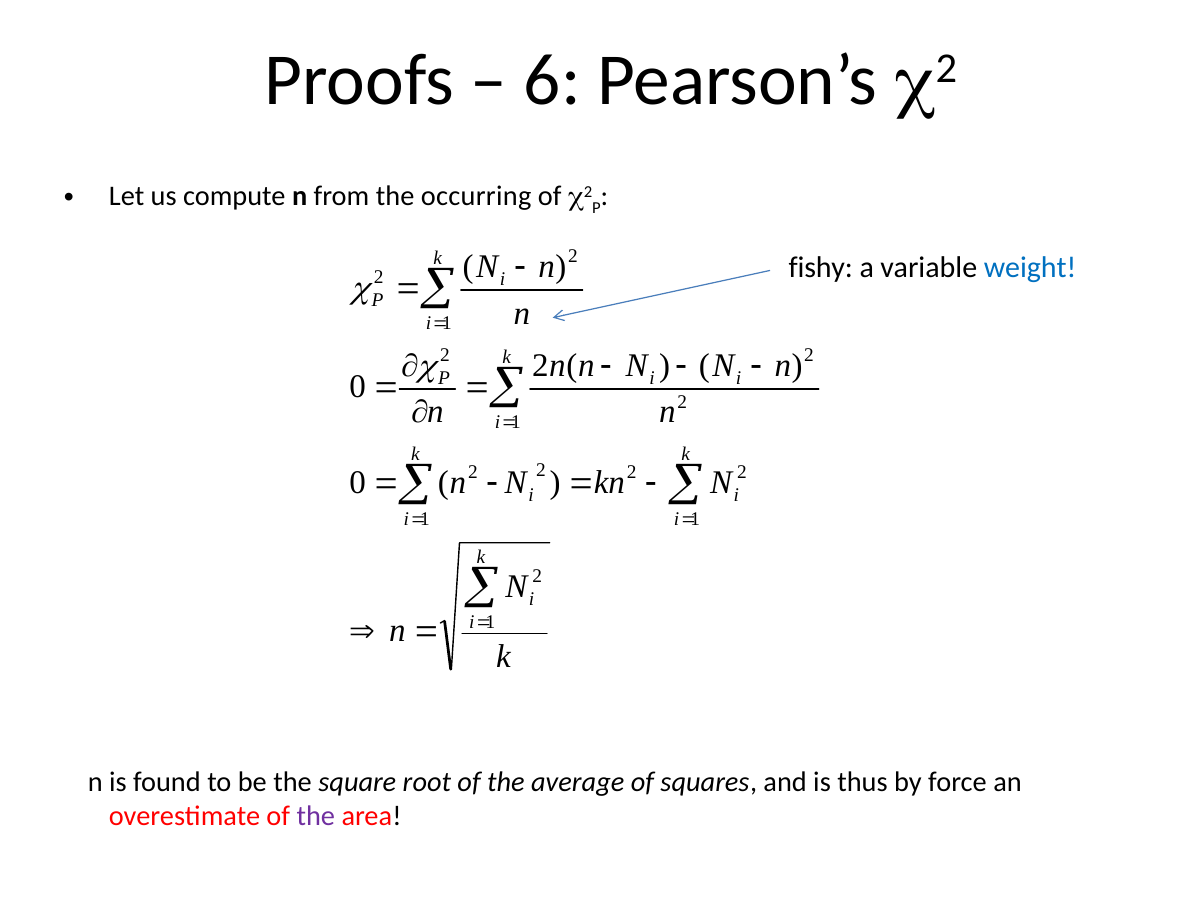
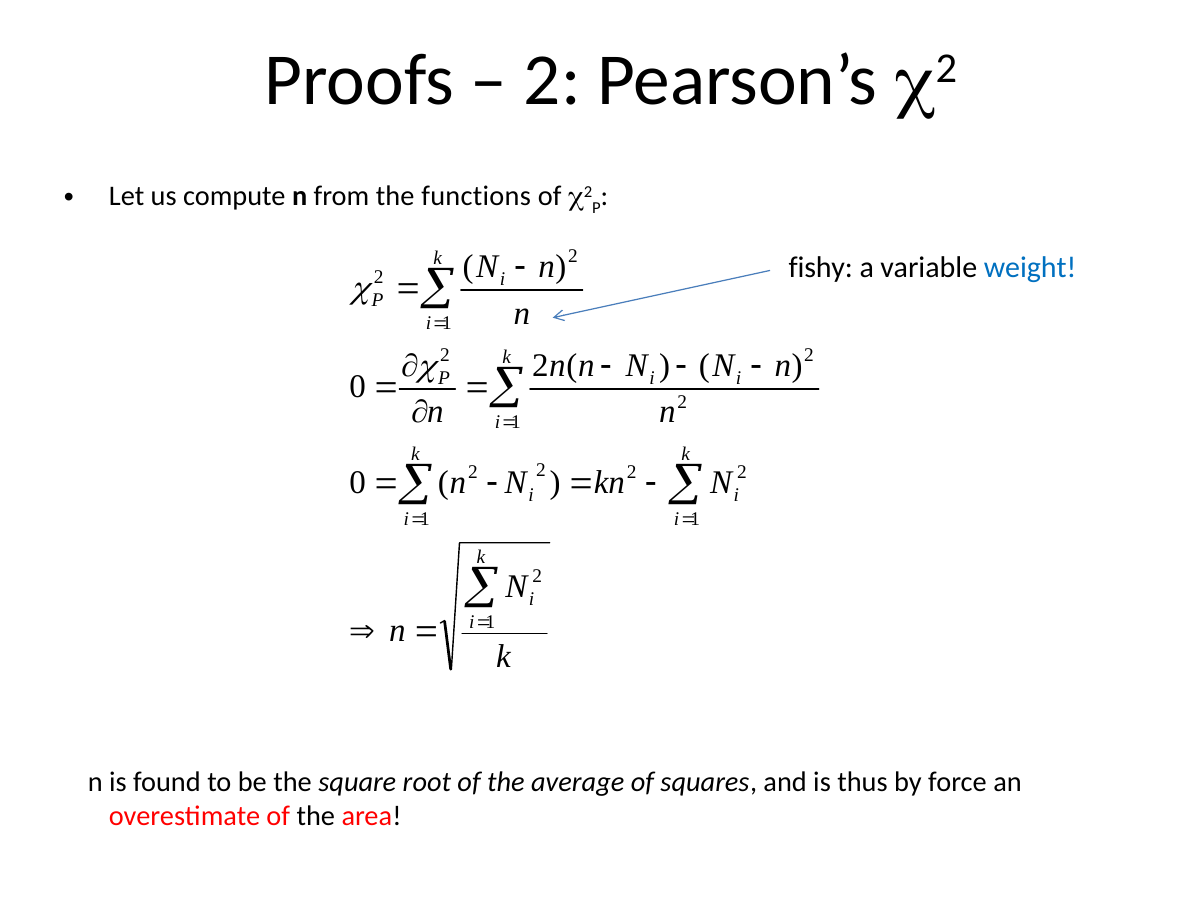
6: 6 -> 2 (552, 80)
occurring: occurring -> functions (476, 197)
the colour: purple -> black (316, 816)
